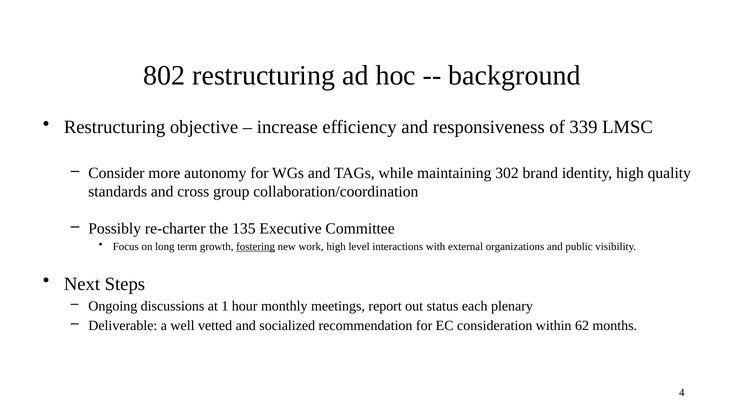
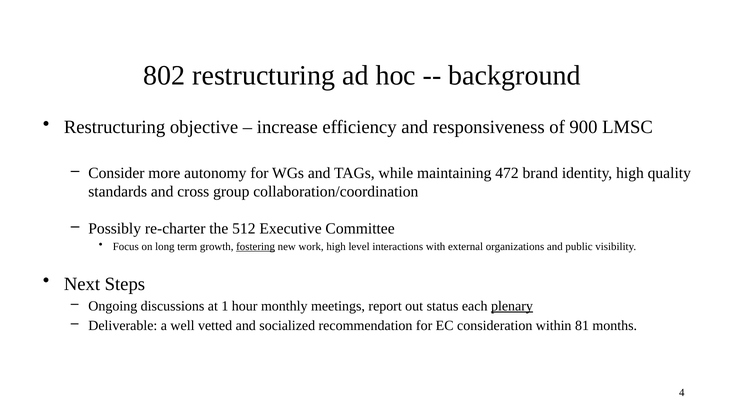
339: 339 -> 900 (583, 127)
302: 302 -> 472 (507, 173)
135: 135 -> 512 (244, 229)
plenary underline: none -> present (512, 306)
62: 62 -> 81 (582, 325)
